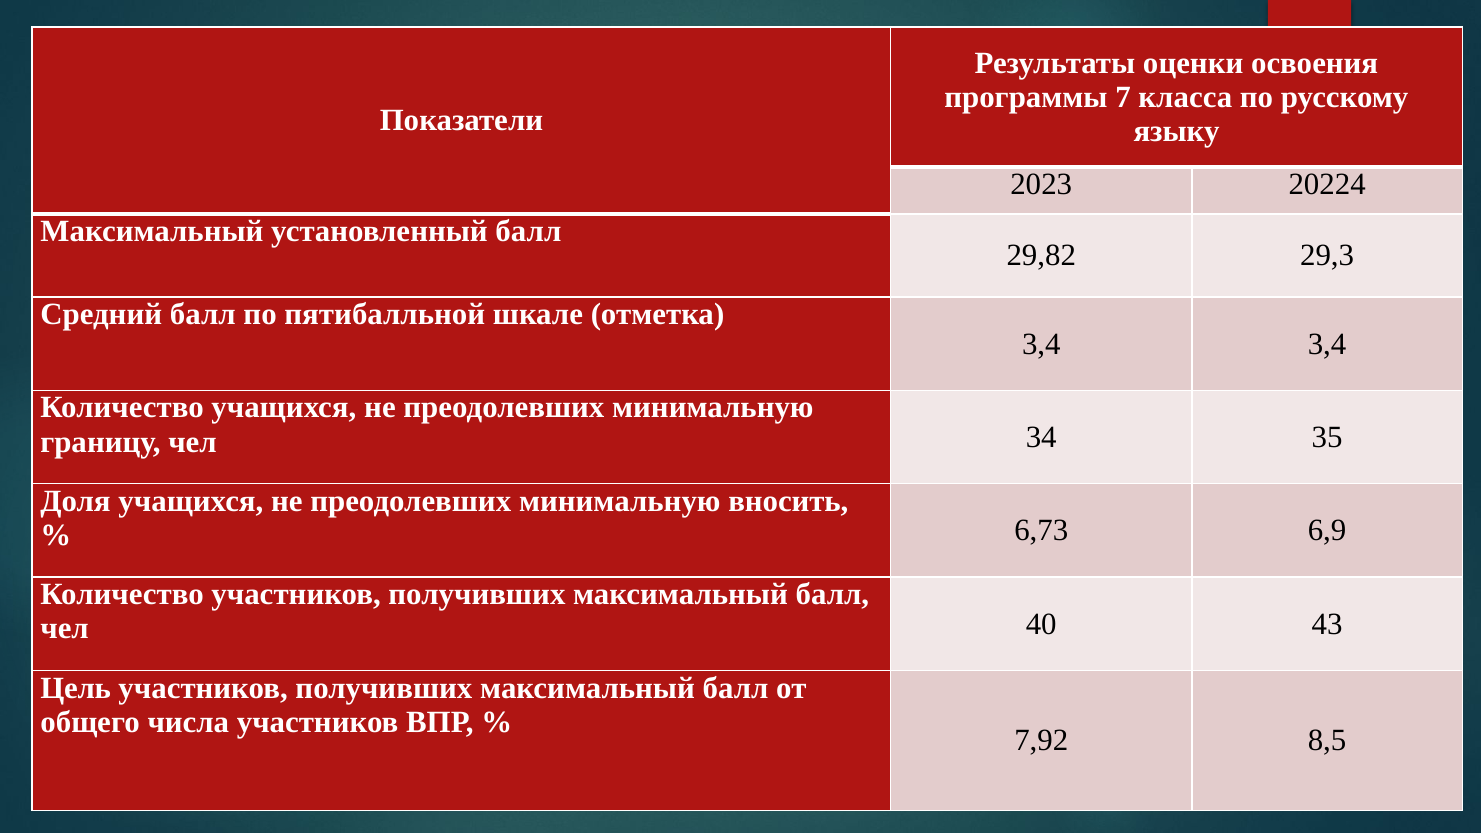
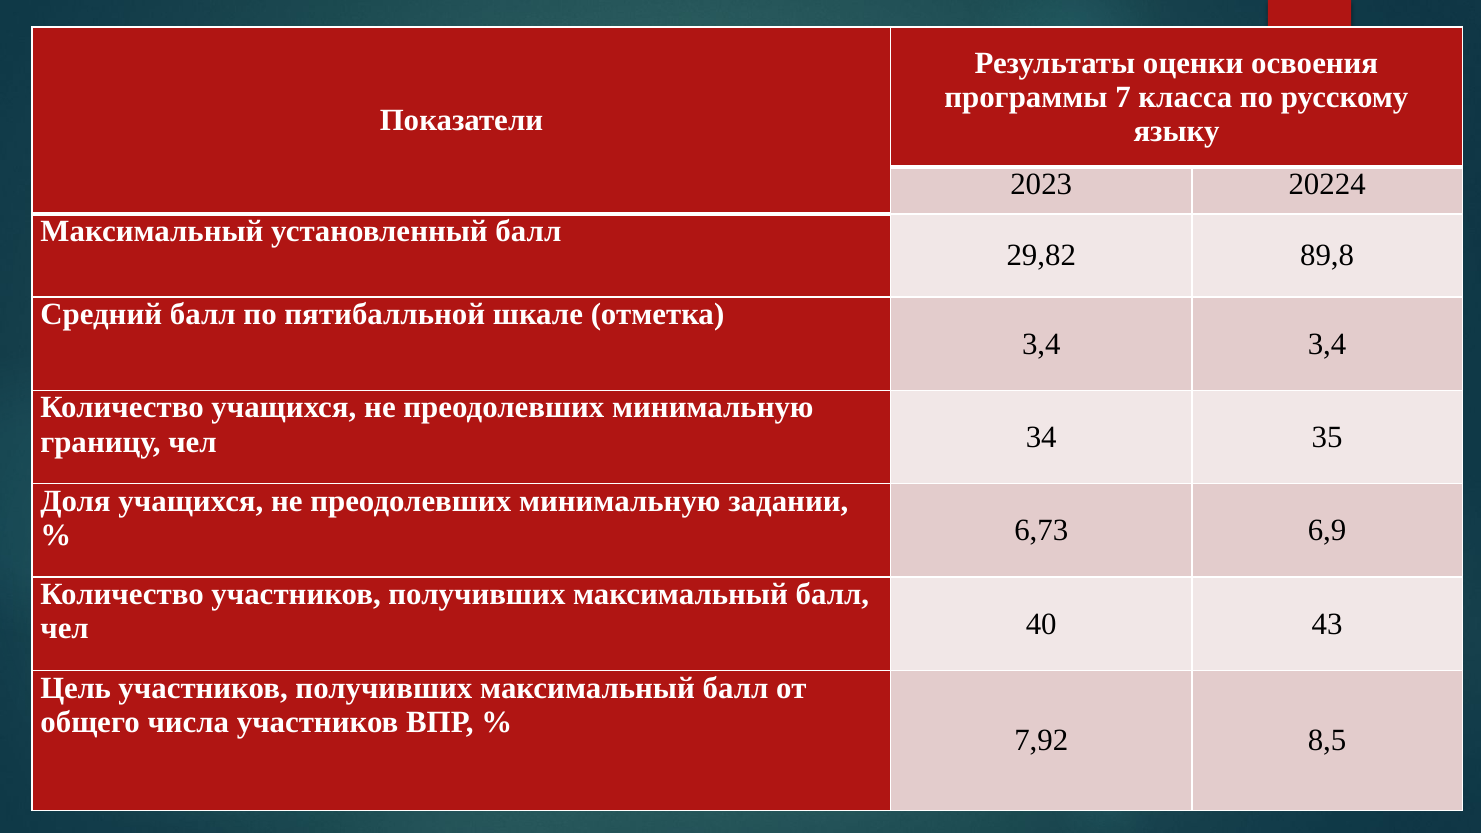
29,3: 29,3 -> 89,8 (1327, 256)
вносить: вносить -> задании (788, 501)
